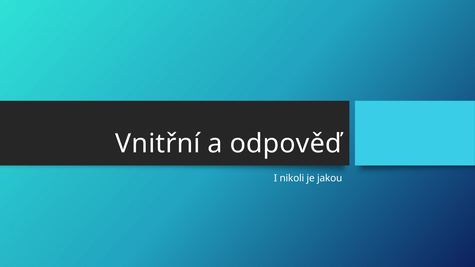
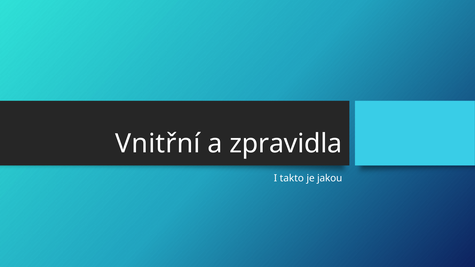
odpověď: odpověď -> zpravidla (286, 144)
nikoli: nikoli -> takto (292, 178)
